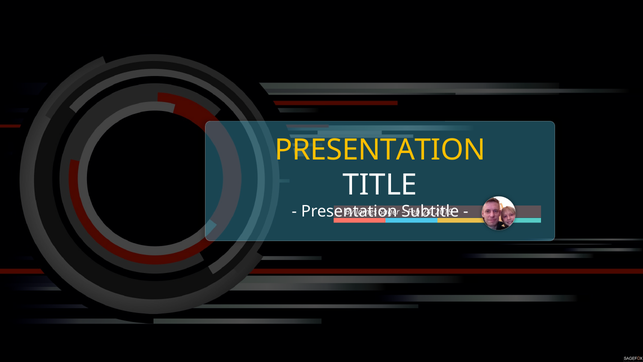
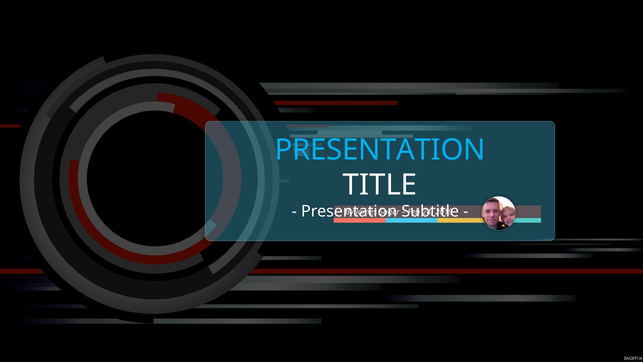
PRESENTATION colour: yellow -> light blue (380, 150)
